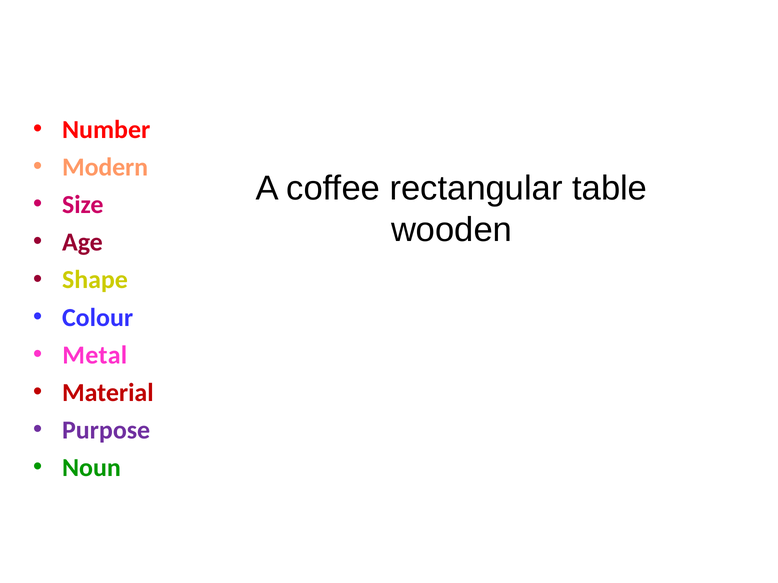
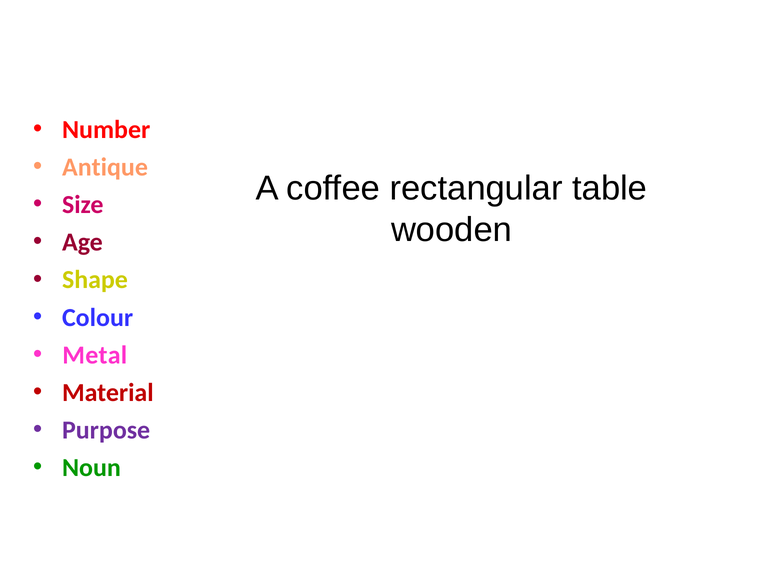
Modern: Modern -> Antique (105, 167)
